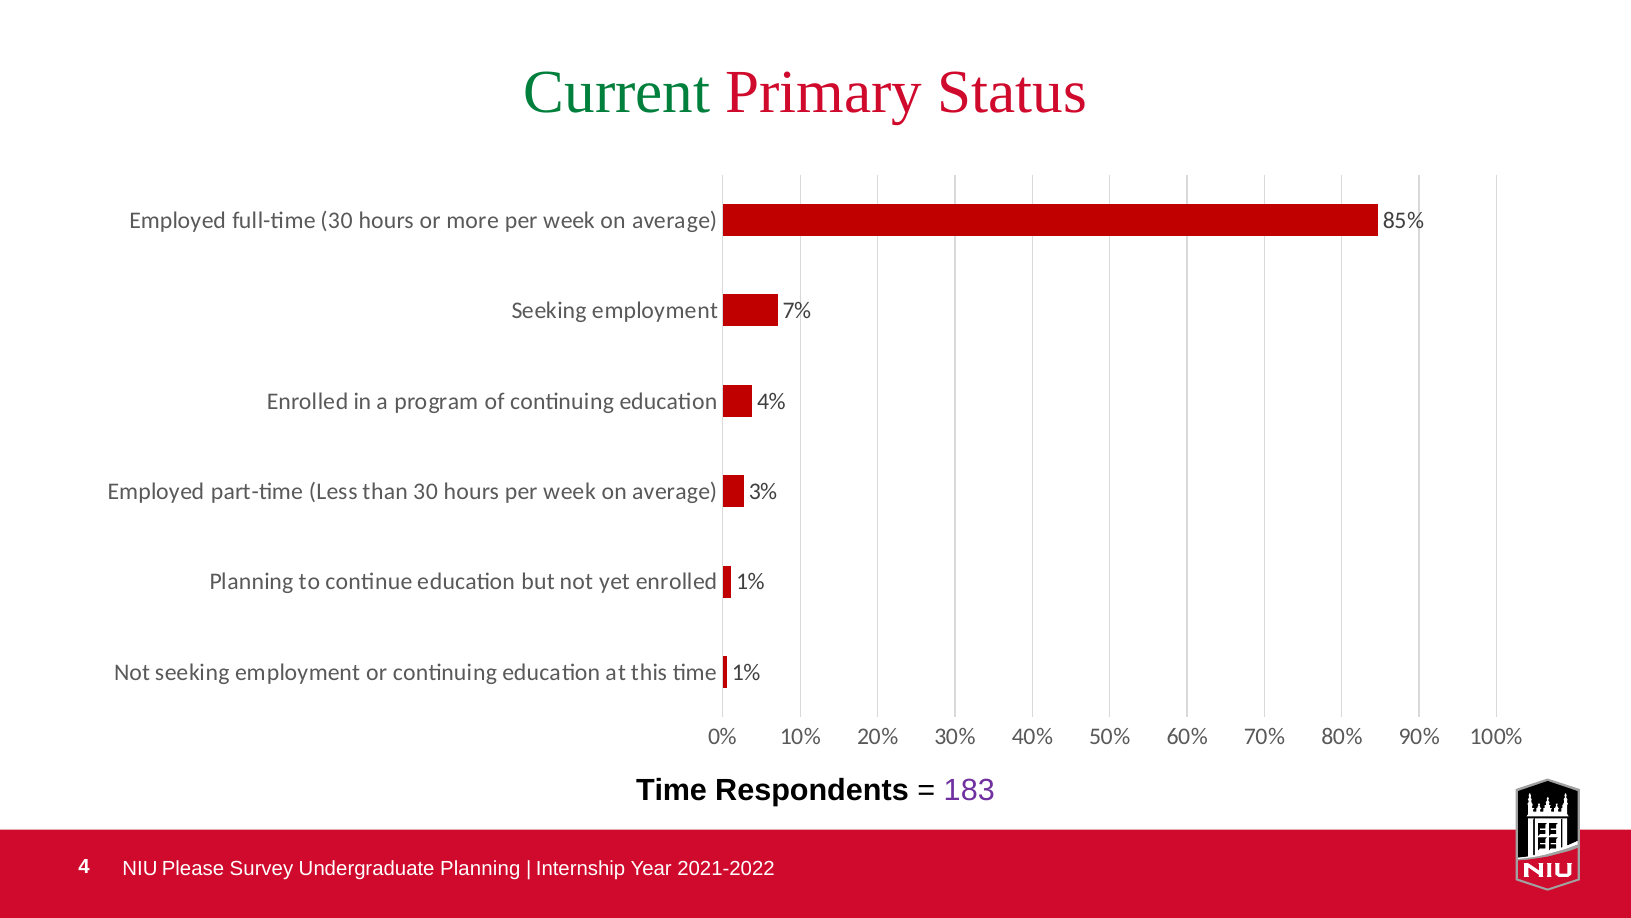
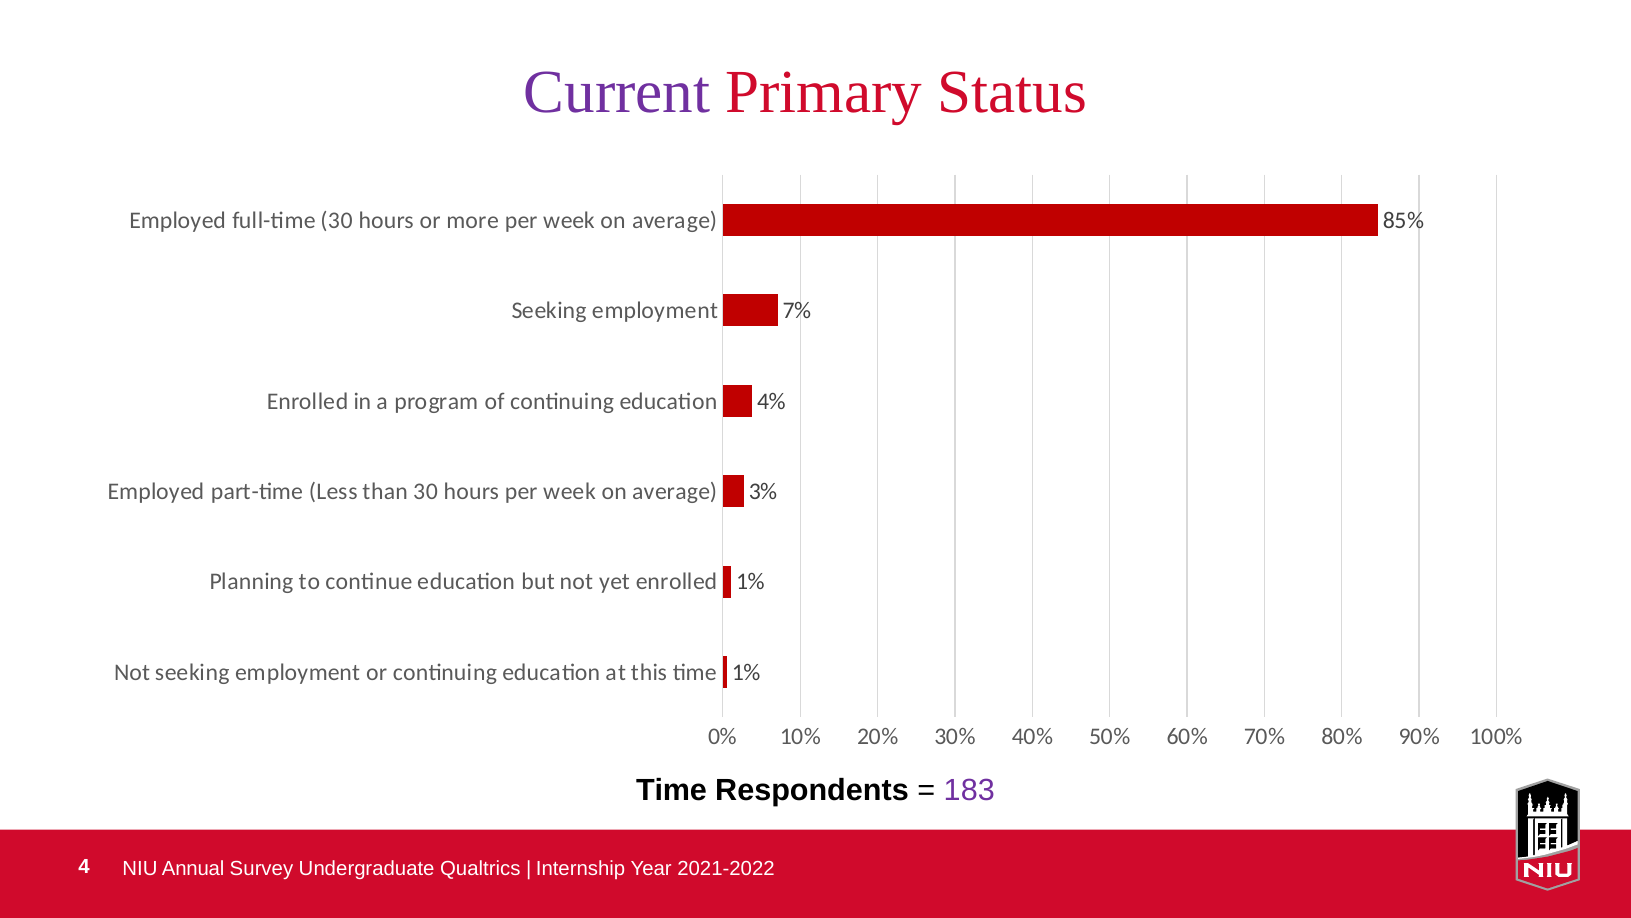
Current colour: green -> purple (617, 92)
Please: Please -> Annual (193, 868)
Undergraduate Planning: Planning -> Qualtrics (480, 868)
